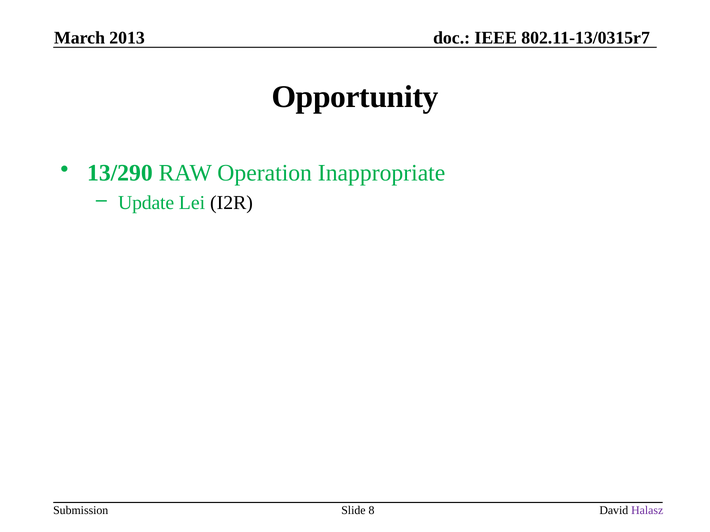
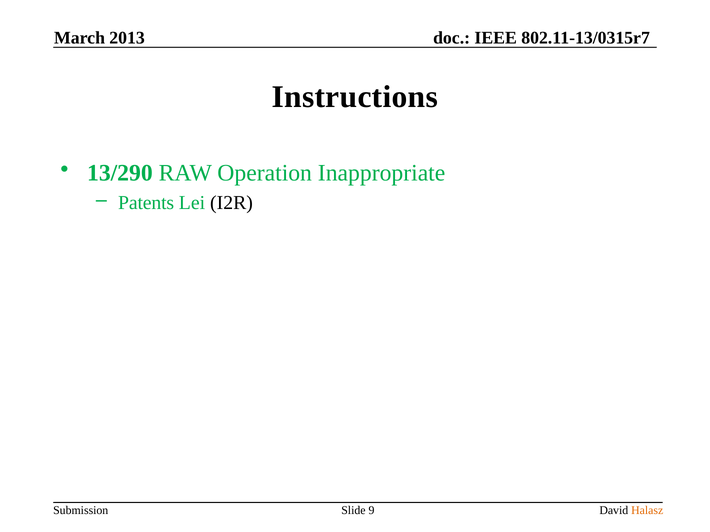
Opportunity: Opportunity -> Instructions (355, 97)
Update: Update -> Patents (146, 203)
8: 8 -> 9 (372, 511)
Halasz colour: purple -> orange (647, 511)
